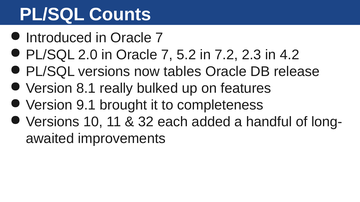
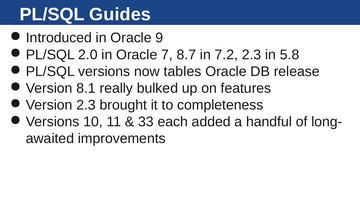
Counts: Counts -> Guides (120, 14)
Introduced in Oracle 7: 7 -> 9 (159, 38)
5.2: 5.2 -> 8.7 (186, 55)
4.2: 4.2 -> 5.8 (290, 55)
Version 9.1: 9.1 -> 2.3 (86, 105)
32: 32 -> 33 (146, 122)
